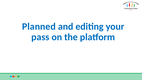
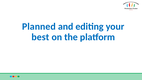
pass: pass -> best (40, 37)
